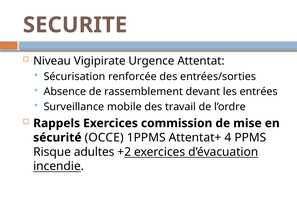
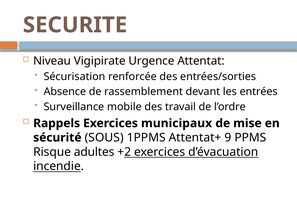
commission: commission -> municipaux (177, 124)
OCCE: OCCE -> SOUS (104, 138)
4: 4 -> 9 (228, 138)
